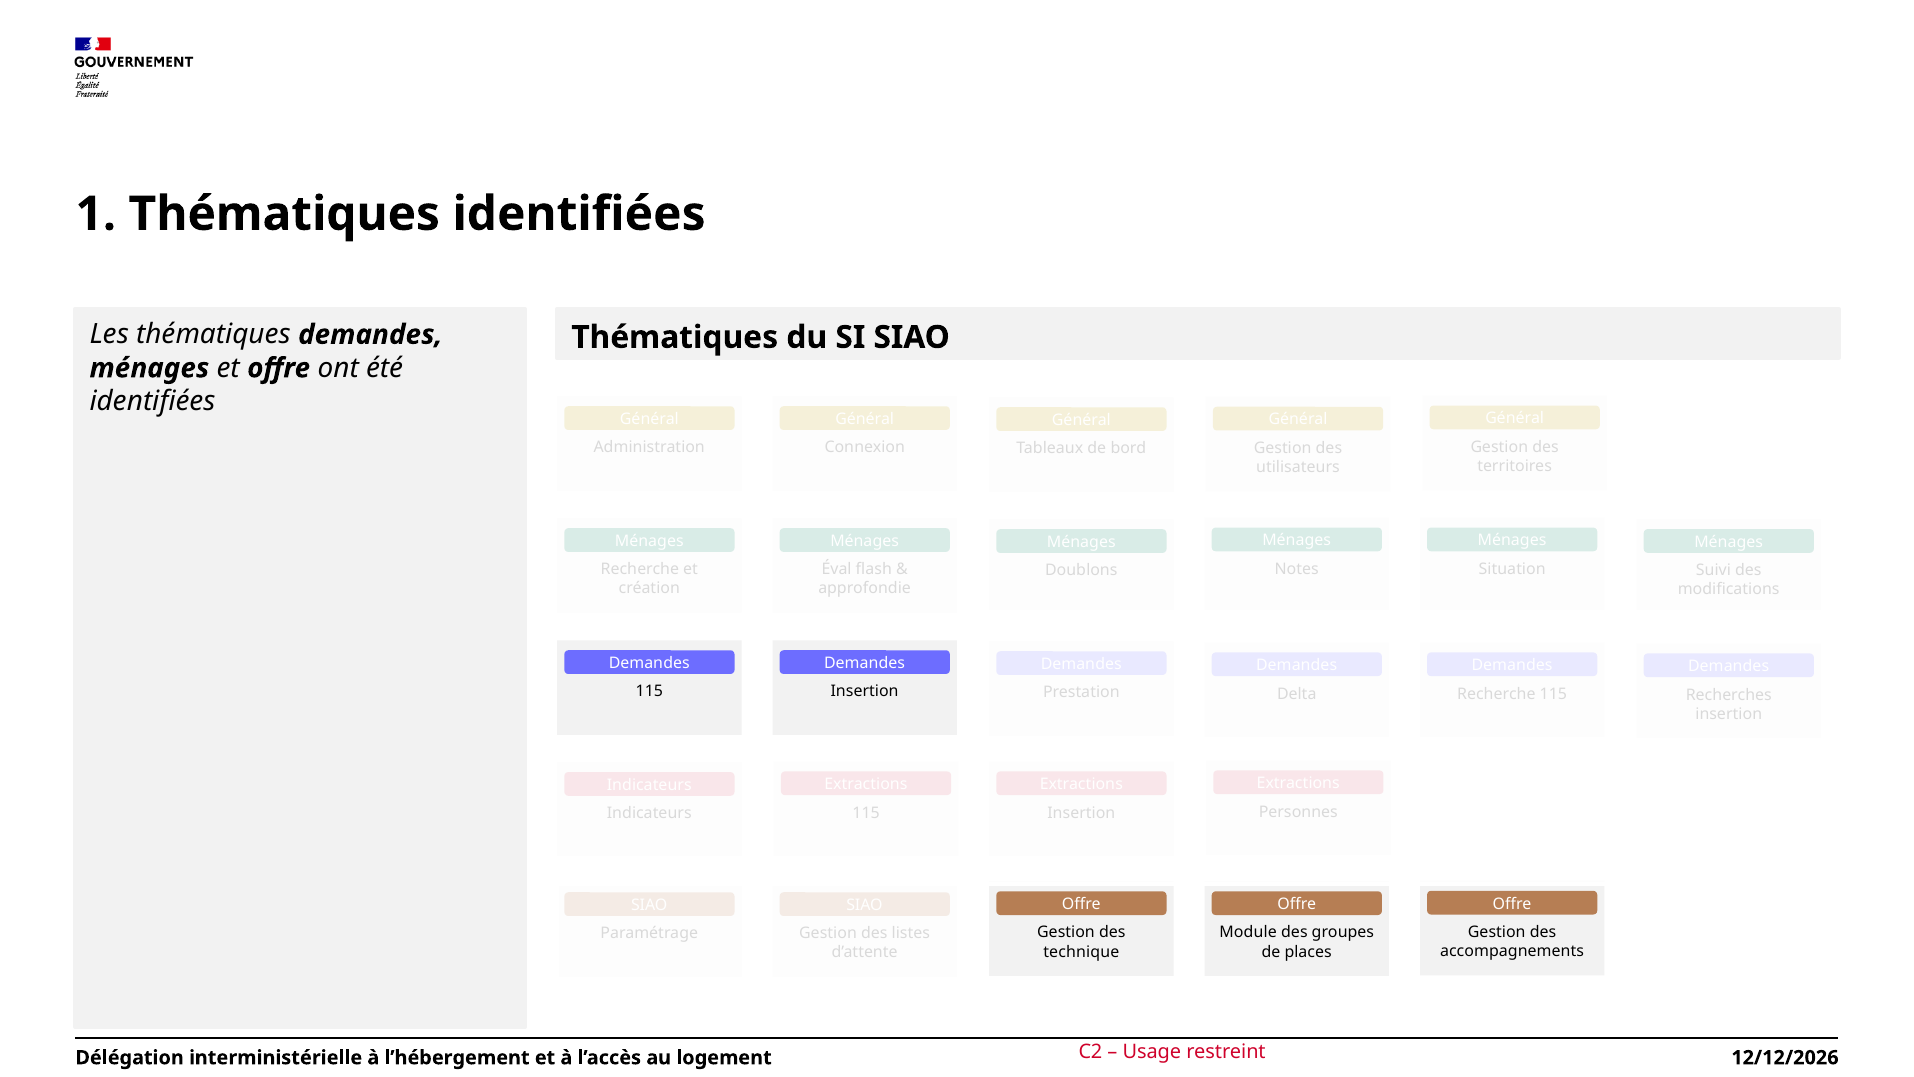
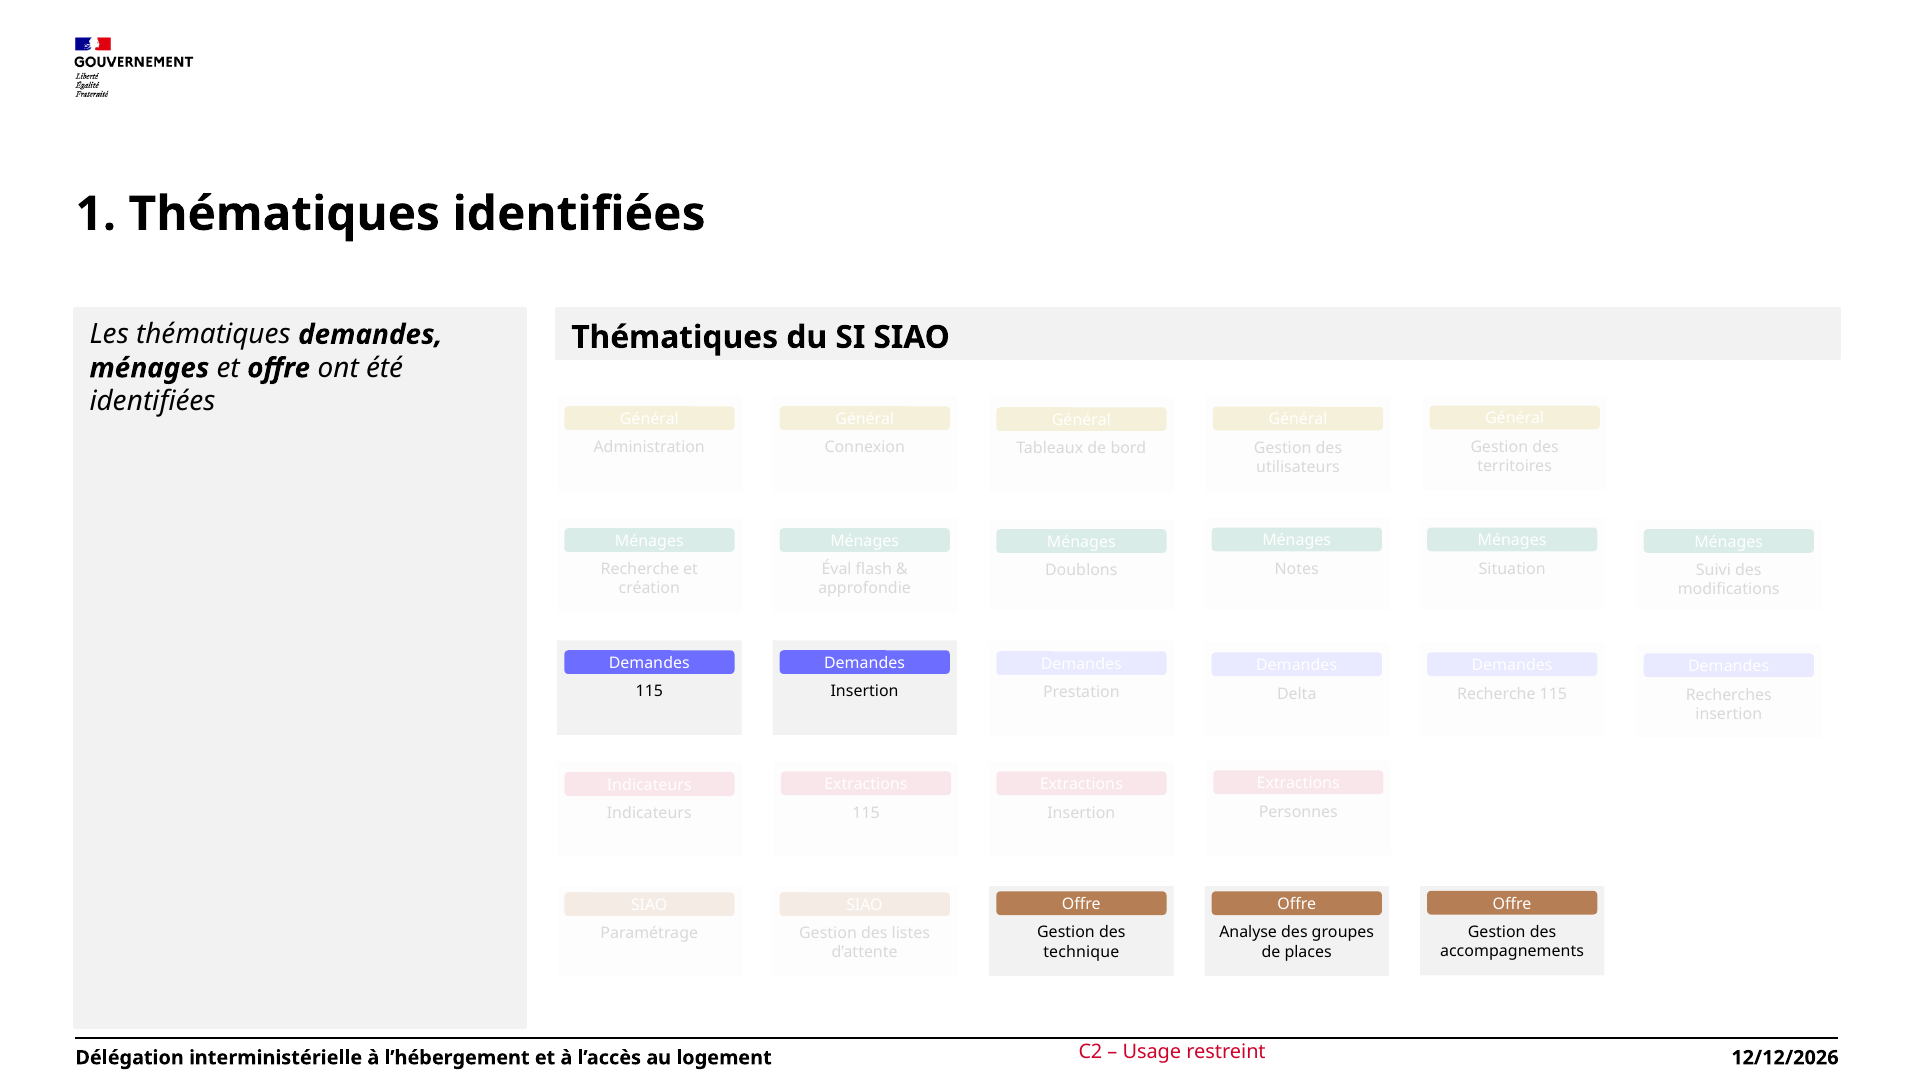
Module: Module -> Analyse (1248, 932)
